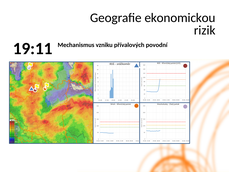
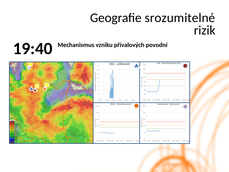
ekonomickou: ekonomickou -> srozumitelné (180, 18)
19:11: 19:11 -> 19:40 (33, 49)
